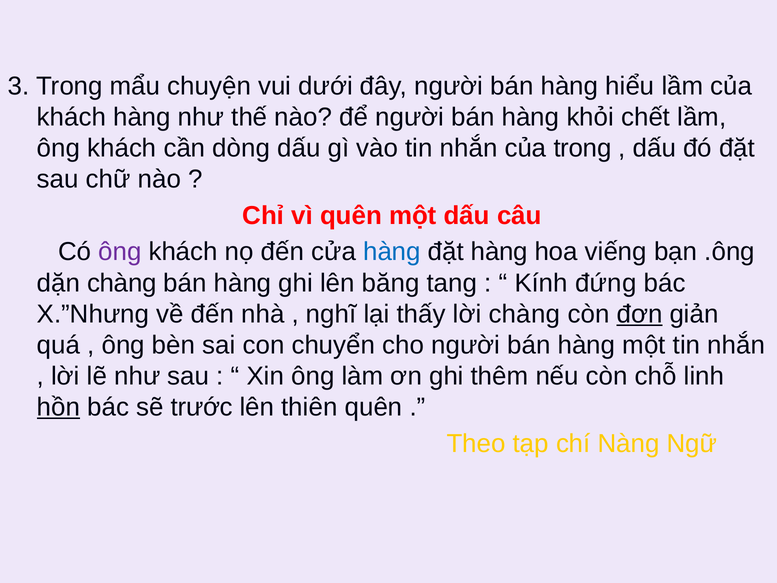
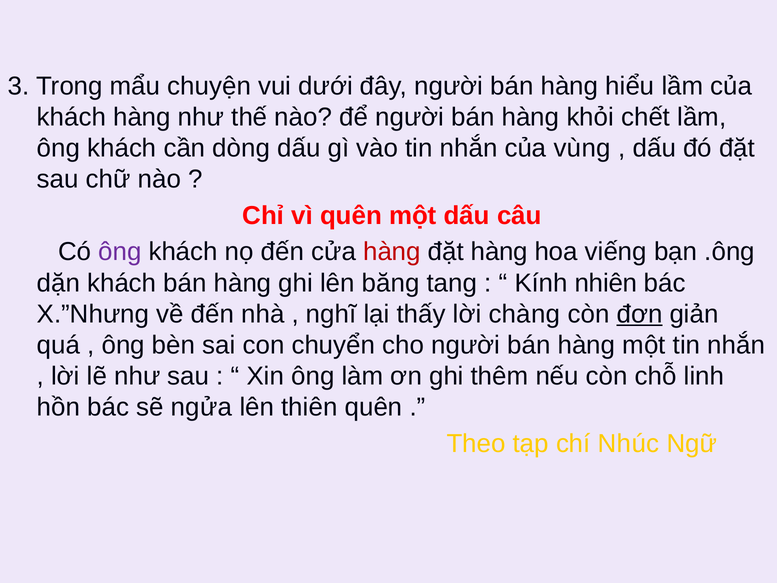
của trong: trong -> vùng (582, 148)
hàng colour: blue -> red (392, 252)
dặn chàng: chàng -> khách (122, 283)
đứng: đứng -> nhiên (606, 283)
hồn underline: present -> none (59, 407)
trước: trước -> ngửa (201, 407)
Nàng: Nàng -> Nhúc (629, 443)
